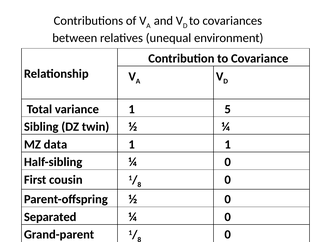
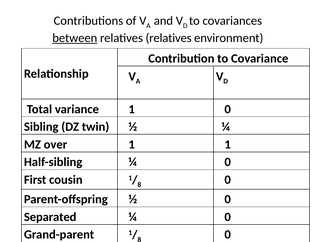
between underline: none -> present (75, 38)
relatives unequal: unequal -> relatives (169, 38)
1 5: 5 -> 0 (228, 109)
data: data -> over (55, 145)
